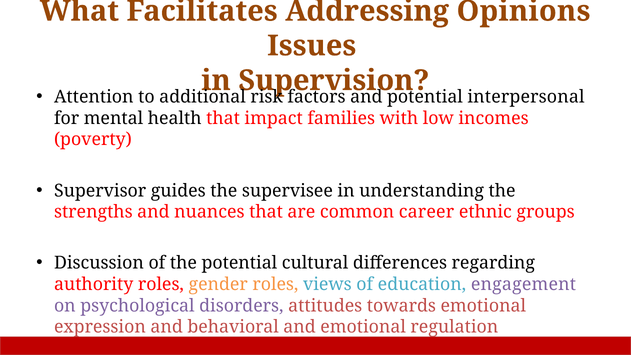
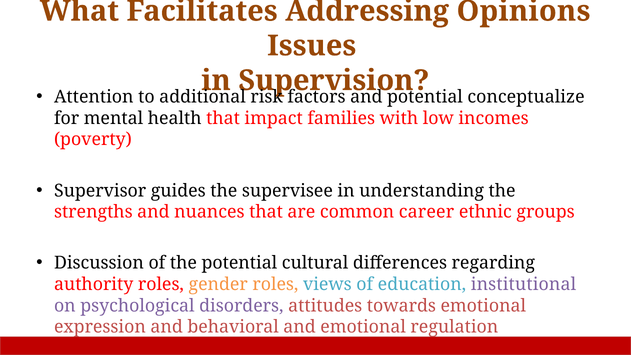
interpersonal: interpersonal -> conceptualize (526, 97)
engagement: engagement -> institutional (524, 284)
